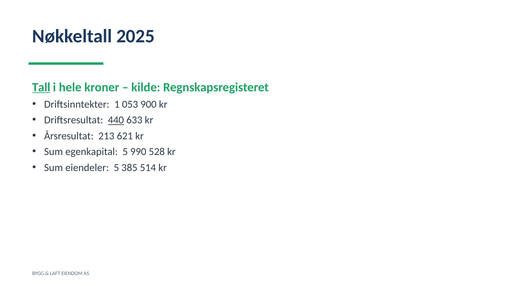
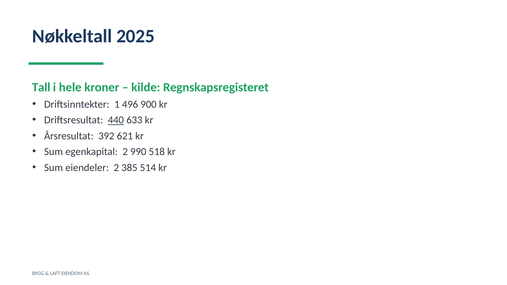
Tall underline: present -> none (41, 87)
053: 053 -> 496 (130, 104)
213: 213 -> 392 (106, 136)
egenkapital 5: 5 -> 2 (125, 152)
528: 528 -> 518 (157, 152)
eiendeler 5: 5 -> 2 (116, 168)
